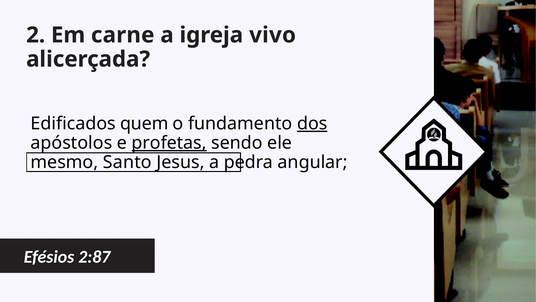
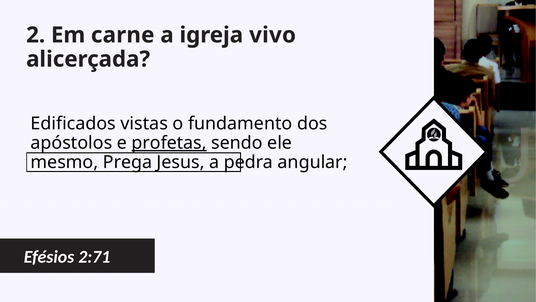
quem: quem -> vistas (144, 123)
dos underline: present -> none (312, 123)
Santo: Santo -> Prega (127, 162)
2:87: 2:87 -> 2:71 (94, 256)
